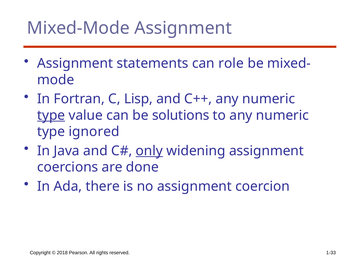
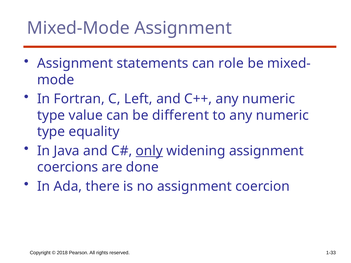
Lisp: Lisp -> Left (138, 99)
type underline: present -> none (51, 115)
solutions: solutions -> different (181, 115)
ignored: ignored -> equality (94, 132)
